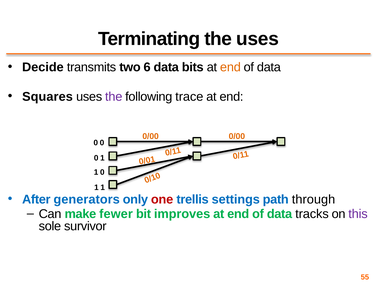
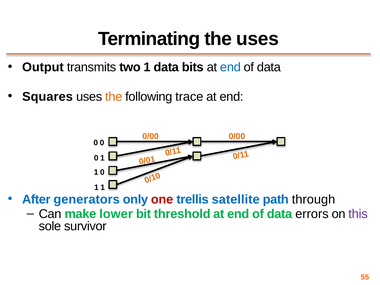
Decide: Decide -> Output (43, 67)
two 6: 6 -> 1 (147, 67)
end colour: orange -> blue (230, 67)
the colour: purple -> orange (114, 97)
settings: settings -> satellite (236, 199)
fewer: fewer -> lower (116, 214)
improves: improves -> threshold (182, 214)
tracks: tracks -> errors (312, 214)
